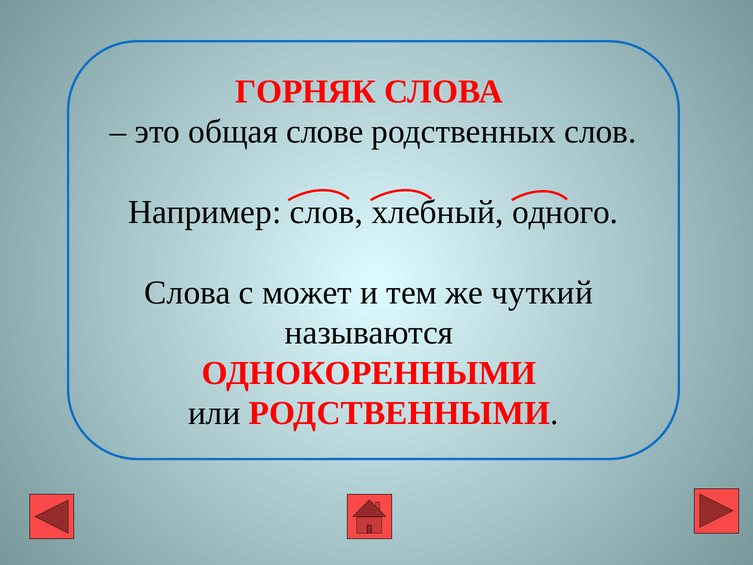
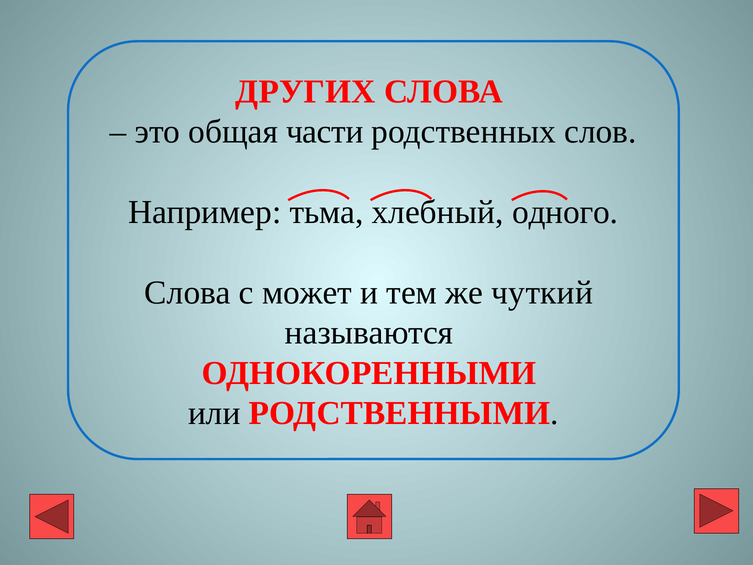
ГОРНЯК: ГОРНЯК -> ДРУГИХ (306, 92)
слове: слове -> части (325, 132)
Например слов: слов -> тьма (327, 212)
